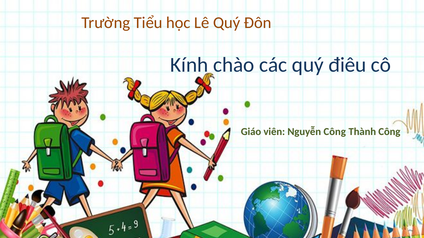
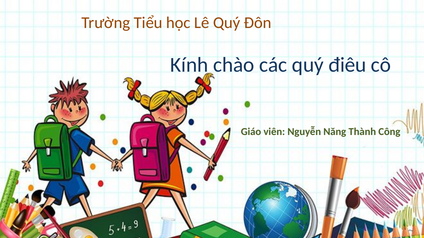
Nguyễn Công: Công -> Năng (335, 132)
